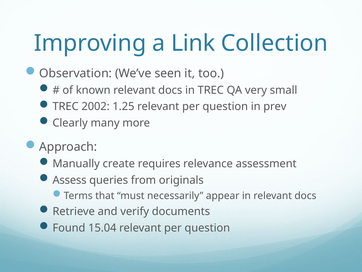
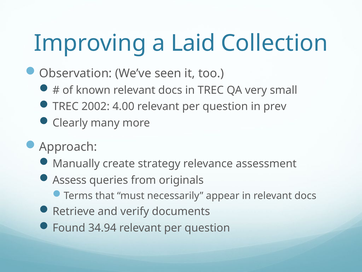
Link: Link -> Laid (193, 43)
1.25: 1.25 -> 4.00 (123, 106)
requires: requires -> strategy (159, 163)
15.04: 15.04 -> 34.94 (102, 227)
